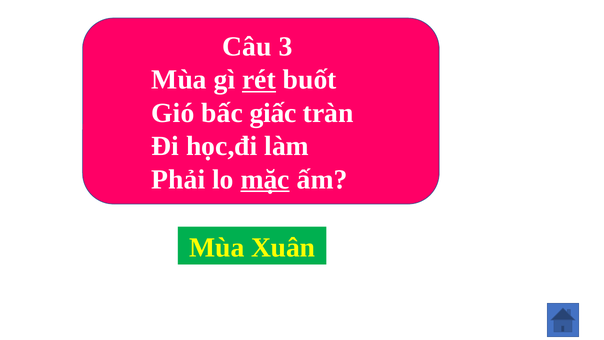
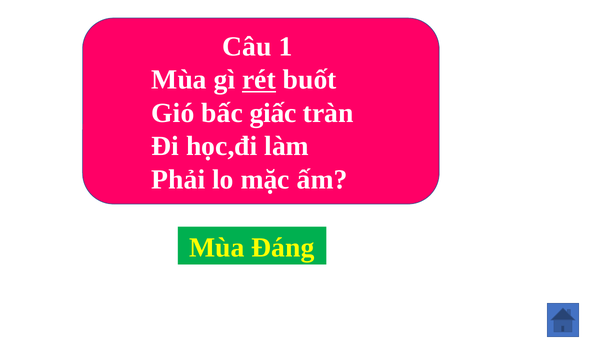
3: 3 -> 1 (286, 46)
mặc underline: present -> none (265, 179)
Xuân: Xuân -> Đáng (283, 247)
